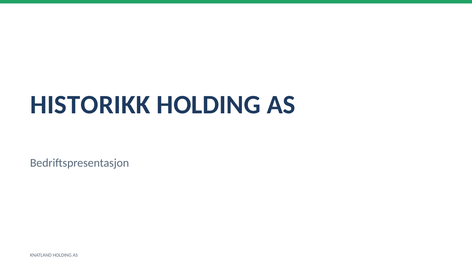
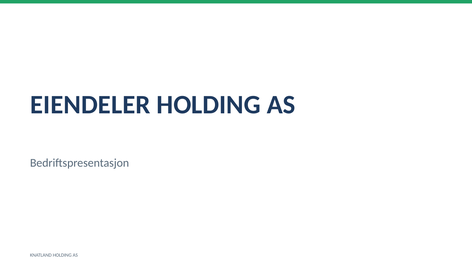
HISTORIKK: HISTORIKK -> EIENDELER (90, 105)
